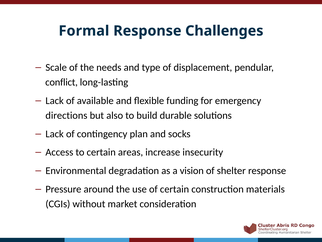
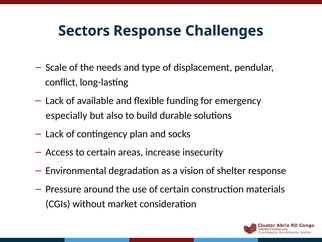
Formal: Formal -> Sectors (84, 31)
directions: directions -> especially (66, 115)
